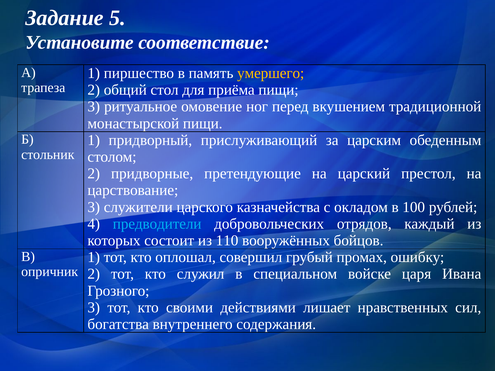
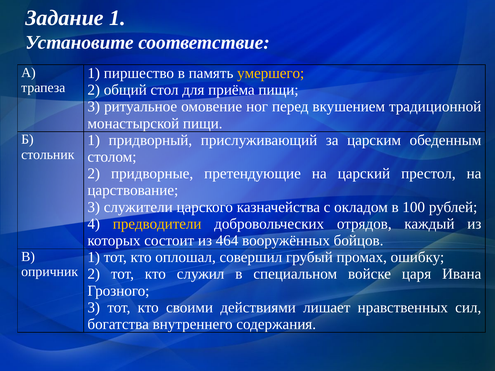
Задание 5: 5 -> 1 (117, 18)
предводители colour: light blue -> yellow (157, 224)
110: 110 -> 464 (227, 241)
